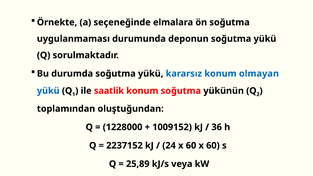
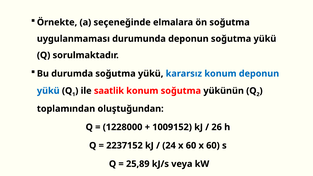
konum olmayan: olmayan -> deponun (259, 74)
36: 36 -> 26 (217, 127)
